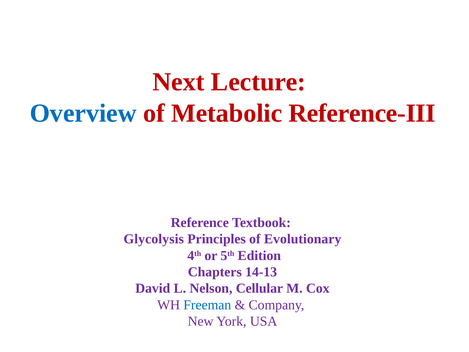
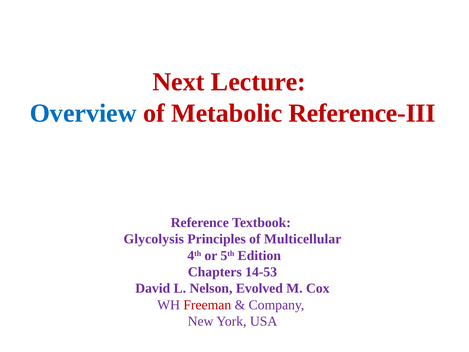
Evolutionary: Evolutionary -> Multicellular (303, 239)
14-13: 14-13 -> 14-53 (261, 272)
Cellular: Cellular -> Evolved (259, 288)
Freeman colour: blue -> red (207, 305)
